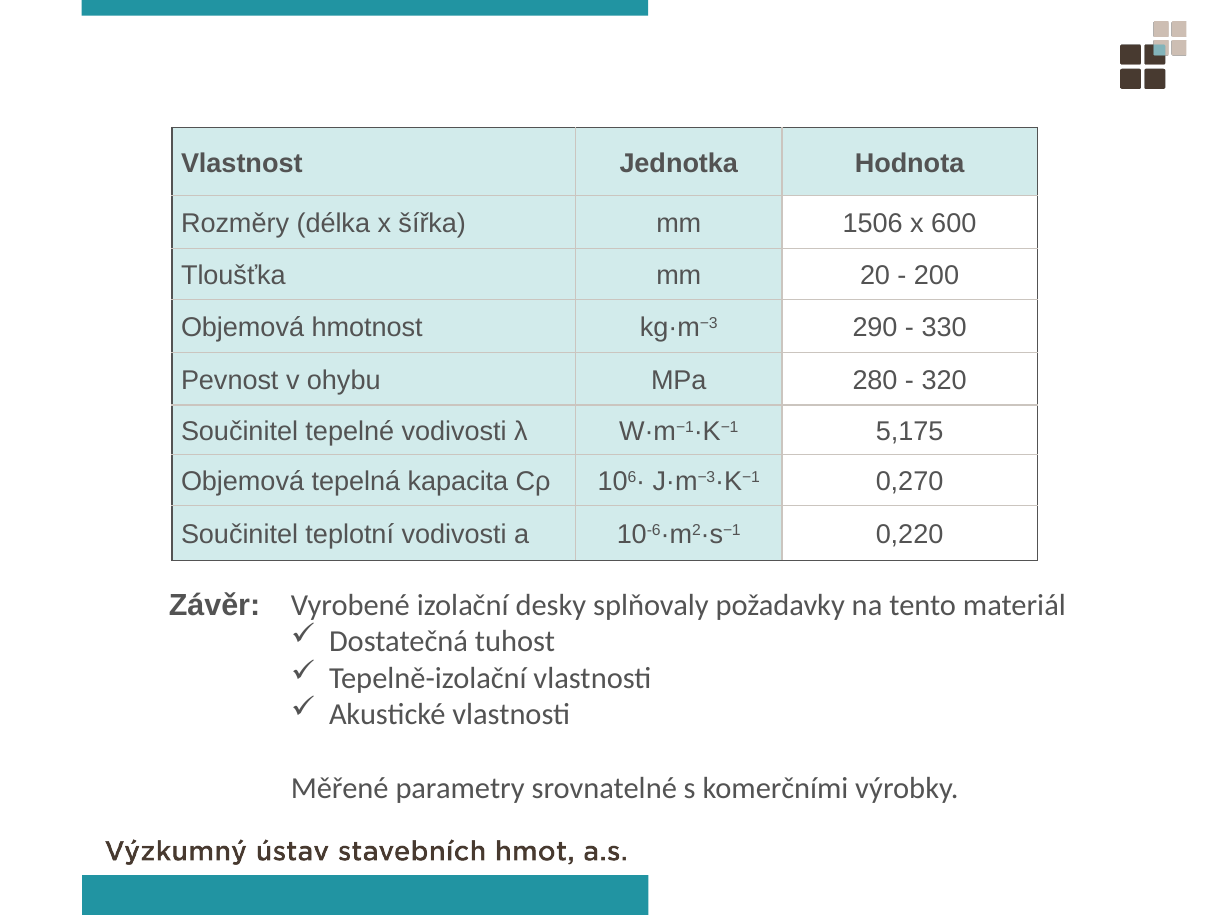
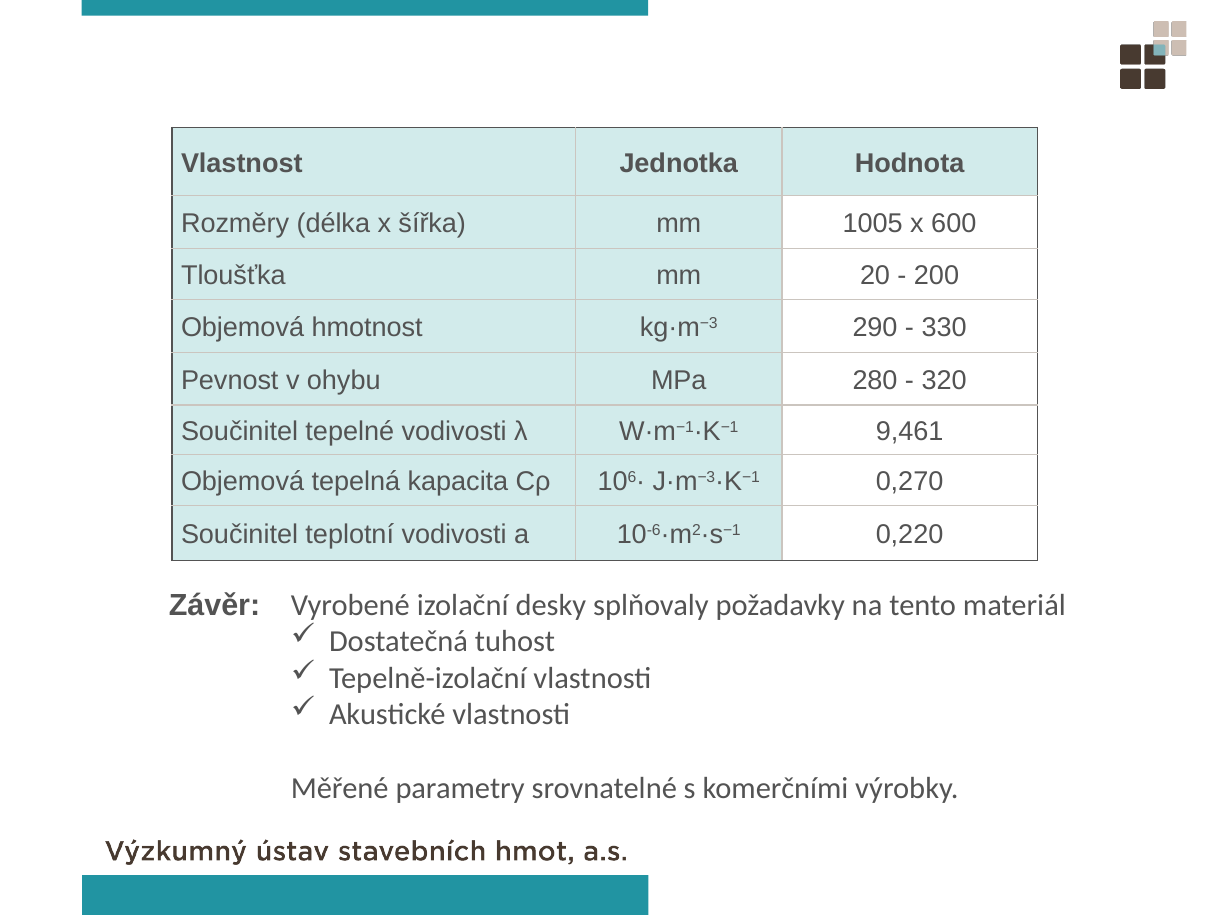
1506: 1506 -> 1005 (873, 224)
5,175: 5,175 -> 9,461 (910, 431)
